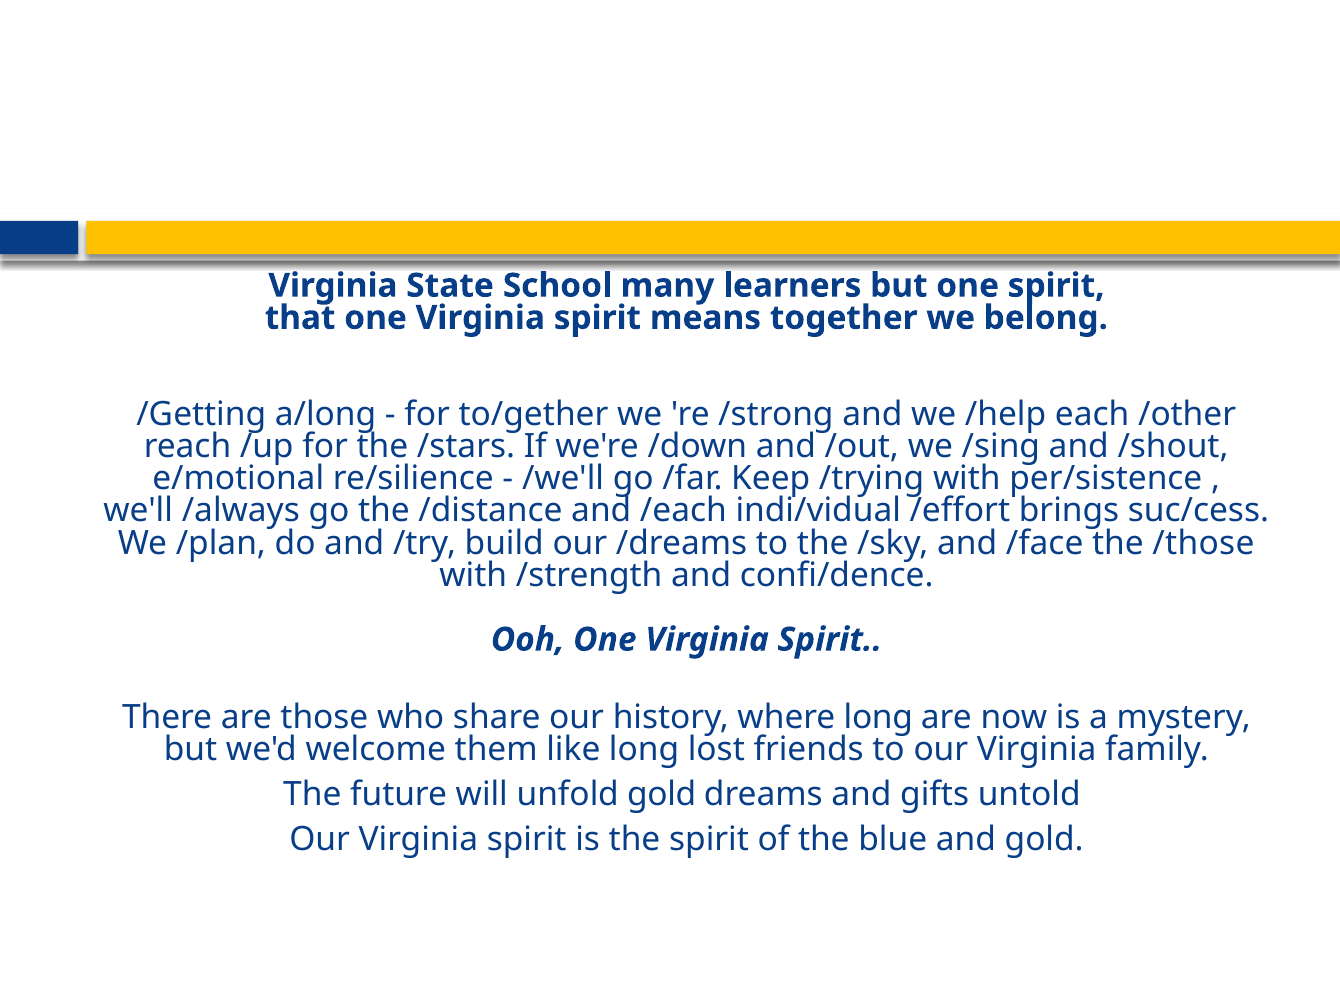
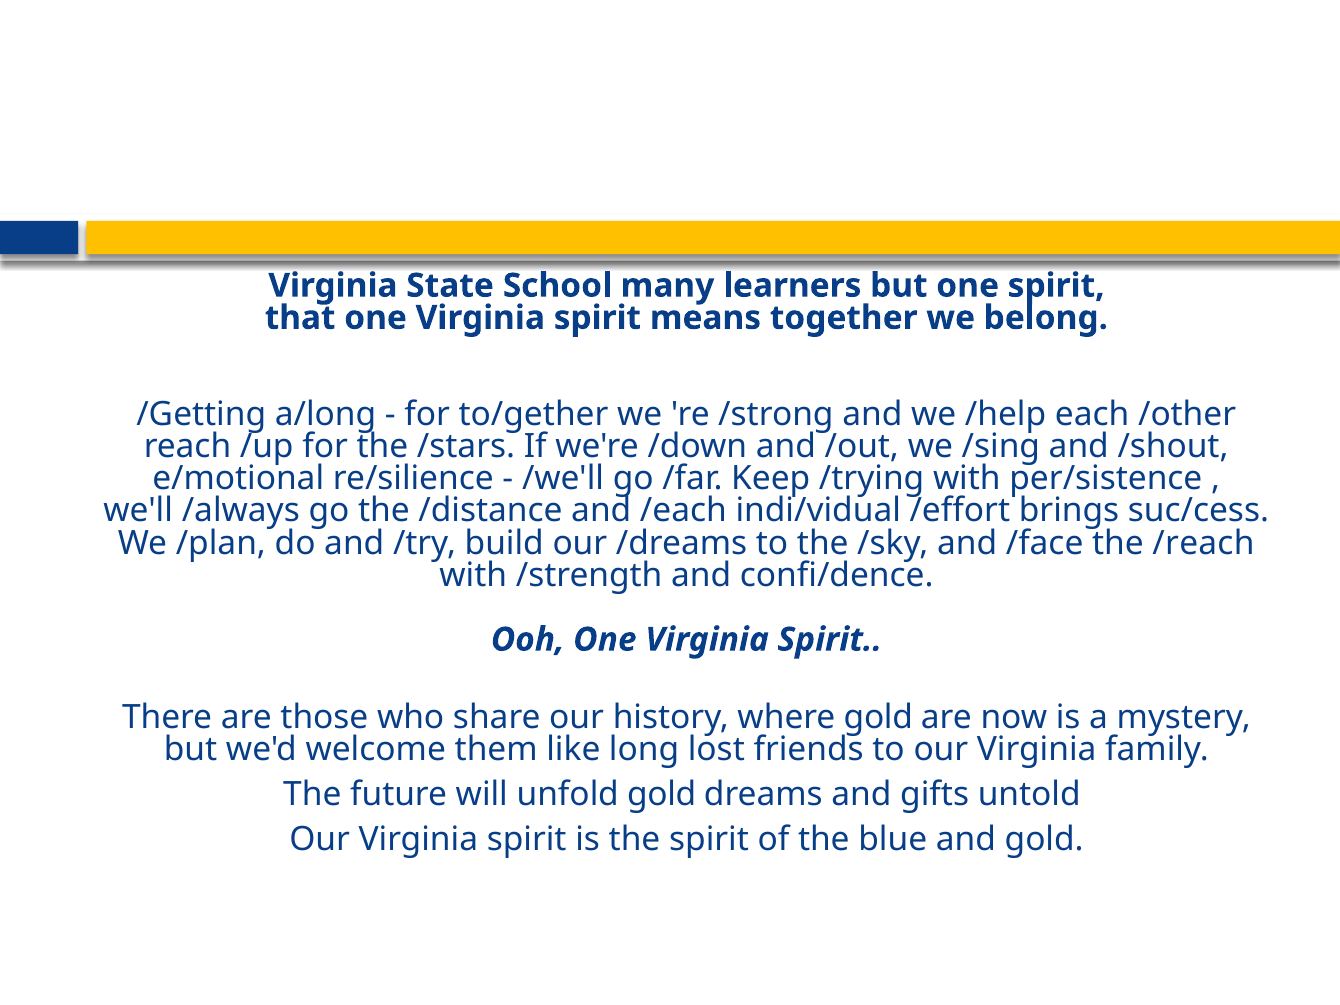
/those: /those -> /reach (1203, 543)
where long: long -> gold (878, 717)
